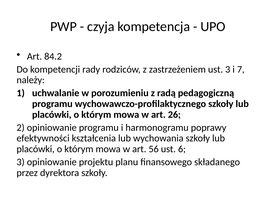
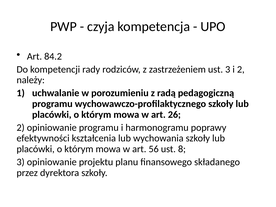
i 7: 7 -> 2 (241, 69)
6: 6 -> 8 (182, 149)
